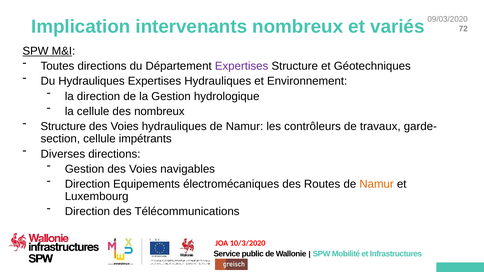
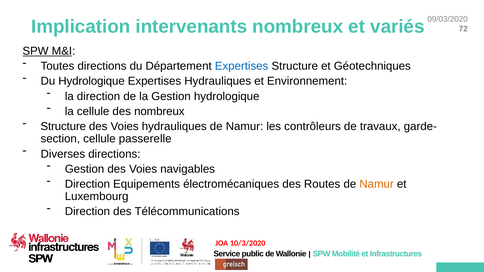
Expertises colour: purple -> blue (242, 66)
Du Hydrauliques: Hydrauliques -> Hydrologique (92, 81)
impétrants: impétrants -> passerelle (145, 139)
